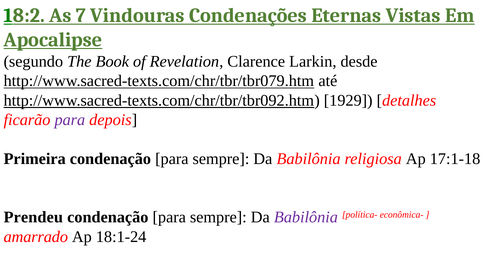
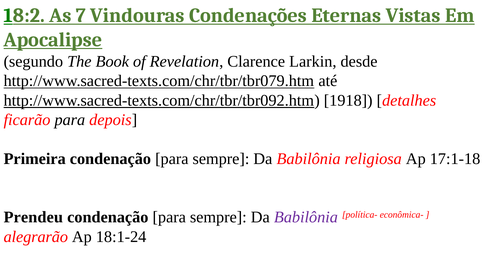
1929: 1929 -> 1918 (348, 100)
para colour: purple -> black (70, 120)
amarrado: amarrado -> alegrarão (36, 237)
